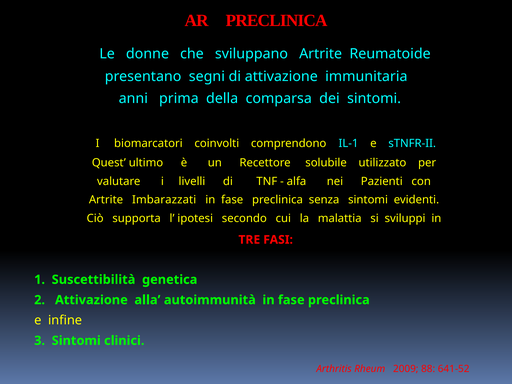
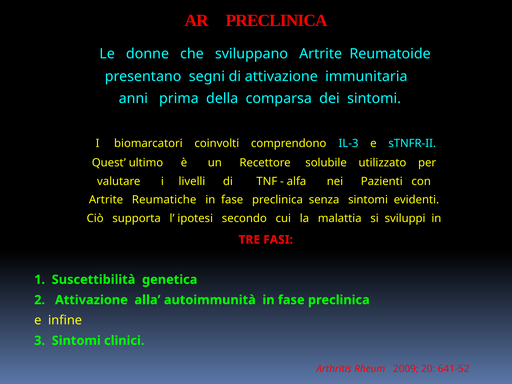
IL-1: IL-1 -> IL-3 (348, 143)
Imbarazzati: Imbarazzati -> Reumatiche (164, 200)
88: 88 -> 20 (428, 369)
